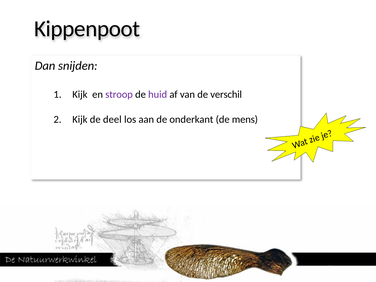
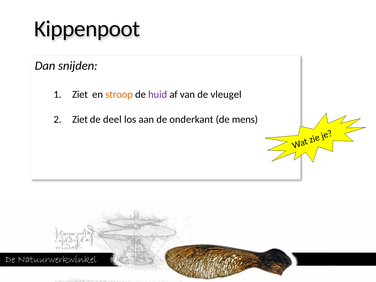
Kijk: Kijk -> Ziet (80, 94)
stroop colour: purple -> orange (119, 94)
verschil: verschil -> vleugel (226, 94)
Kijk: Kijk -> Ziet (80, 119)
